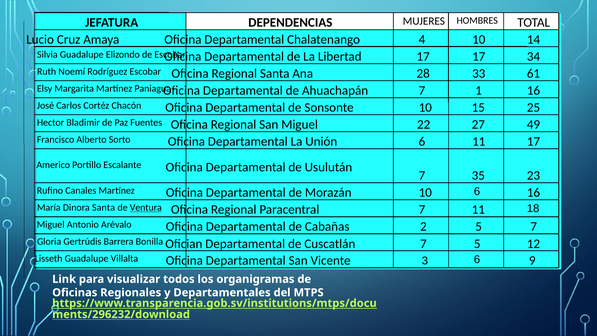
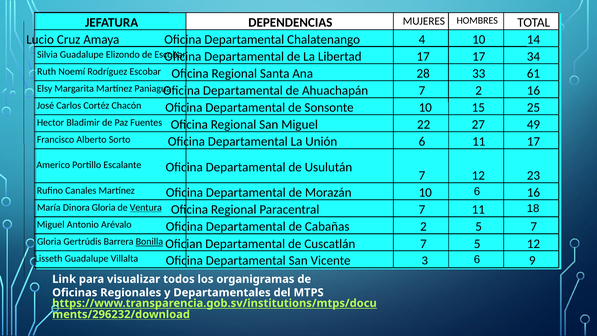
7 1: 1 -> 2 (479, 90)
7 35: 35 -> 12 (478, 176)
Dinora Santa: Santa -> Gloria (104, 207)
Bonilla underline: none -> present (149, 241)
